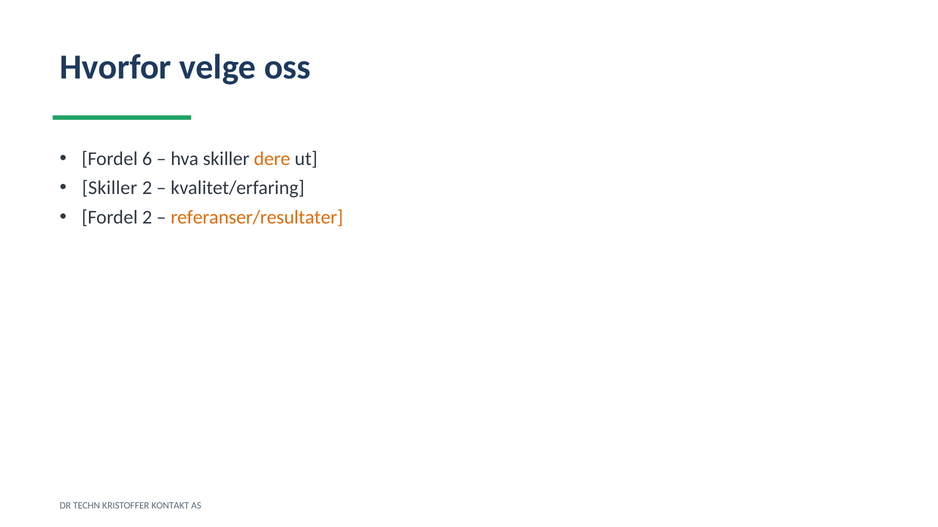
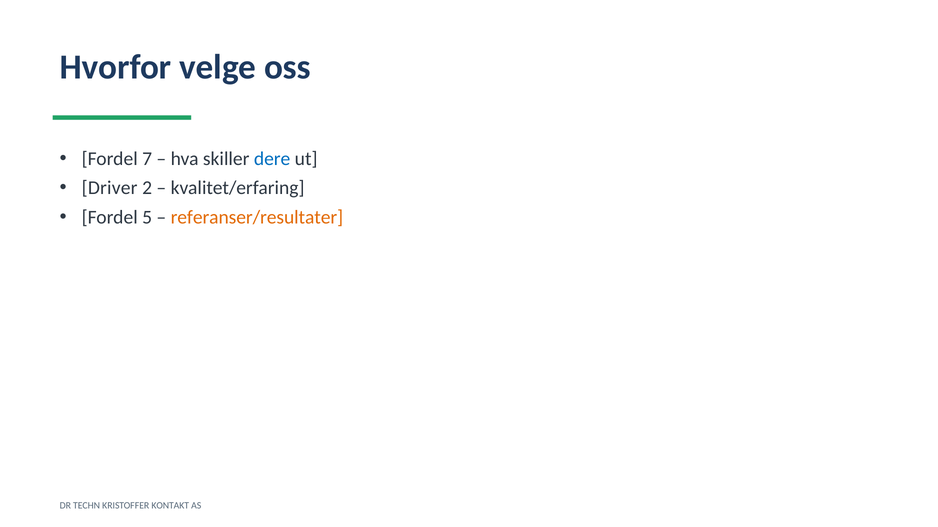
6: 6 -> 7 (147, 159)
dere colour: orange -> blue (272, 159)
Skiller: Skiller -> Driver (110, 188)
Fordel 2: 2 -> 5 (147, 218)
